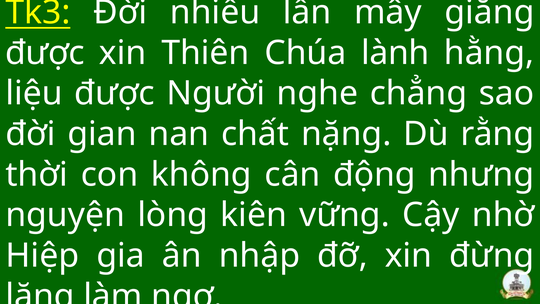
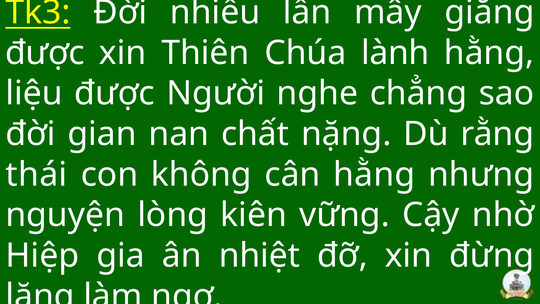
thời: thời -> thái (36, 174)
cân động: động -> hằng (374, 174)
nhập: nhập -> nhiệt (259, 256)
